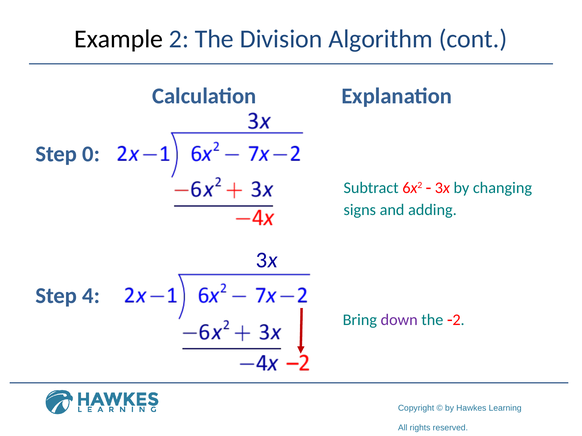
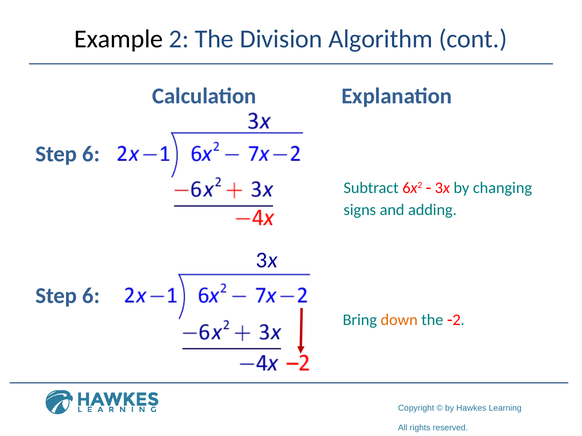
0: 0 -> 6 (91, 154)
4: 4 -> 6 (91, 296)
down colour: purple -> orange (399, 320)
